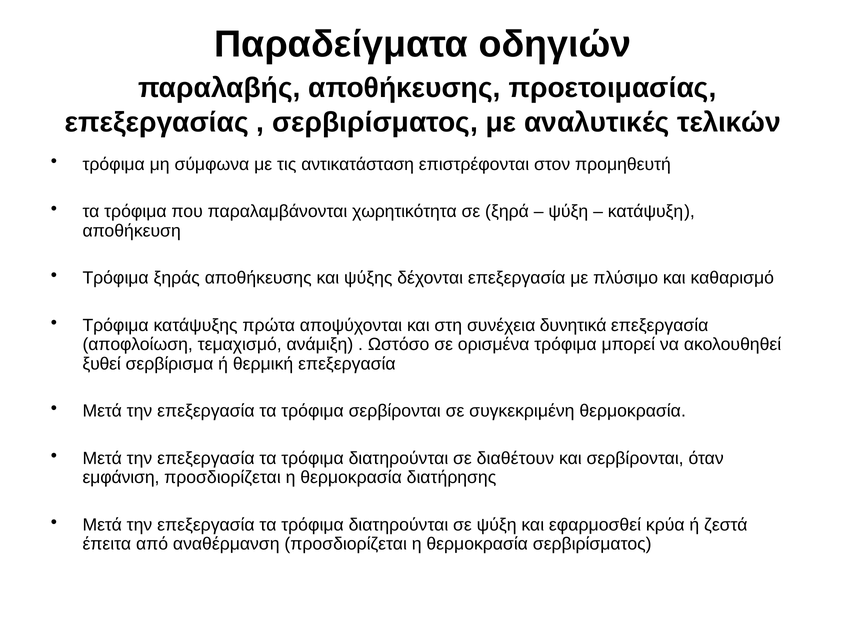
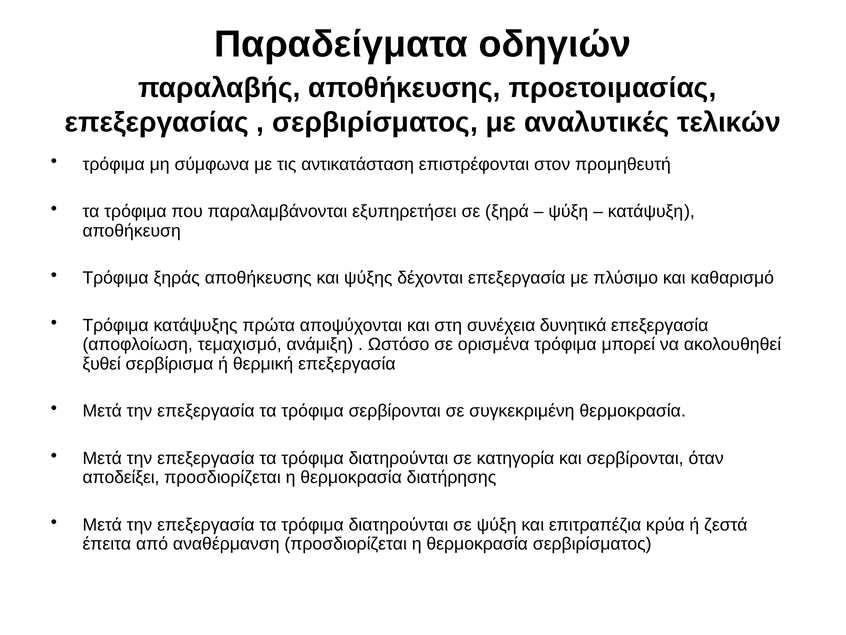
χωρητικότητα: χωρητικότητα -> εξυπηρετήσει (404, 211)
διαθέτουν: διαθέτουν -> κατηγορία (516, 458)
εμφάνιση: εμφάνιση -> αποδείξει (121, 477)
εφαρμοσθεί: εφαρμοσθεί -> επιτραπέζια (595, 525)
